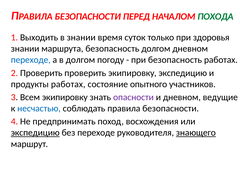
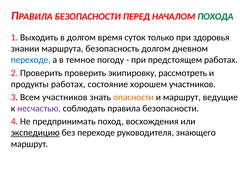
в знании: знании -> долгом (81, 37)
в долгом: долгом -> темное (80, 60)
при безопасность: безопасность -> предстоящем (175, 60)
экипировку экспедицию: экспедицию -> рассмотреть (183, 73)
опытного: опытного -> хорошем (149, 84)
Всем экипировку: экипировку -> участников (65, 97)
опасности colour: purple -> orange (133, 97)
и дневном: дневном -> маршрут (182, 97)
несчастью colour: blue -> purple (39, 108)
знающего underline: present -> none (196, 133)
